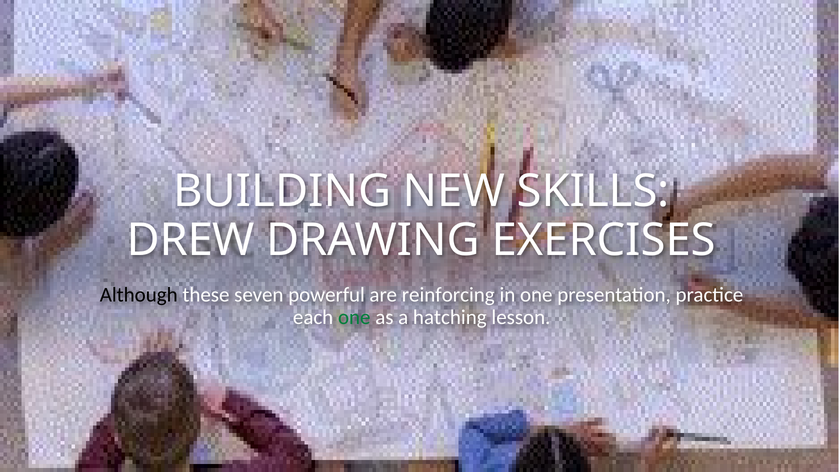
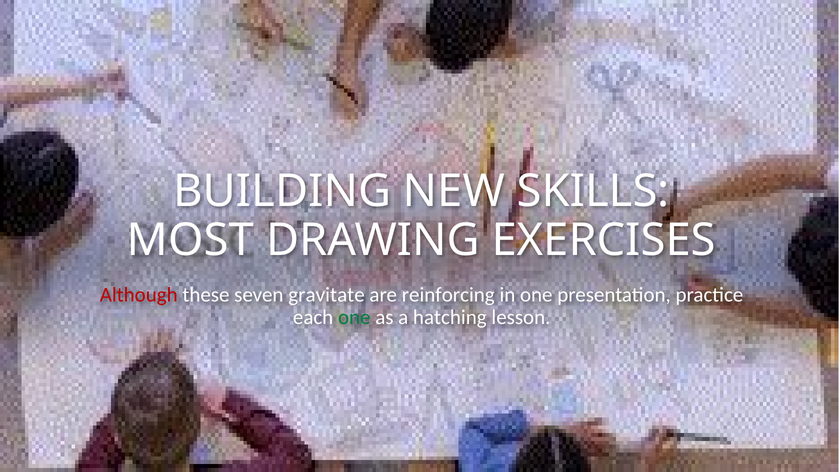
DREW: DREW -> MOST (191, 240)
Although colour: black -> red (139, 295)
powerful: powerful -> gravitate (326, 295)
